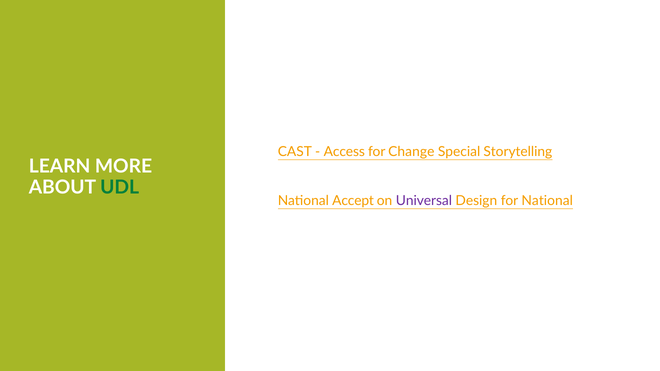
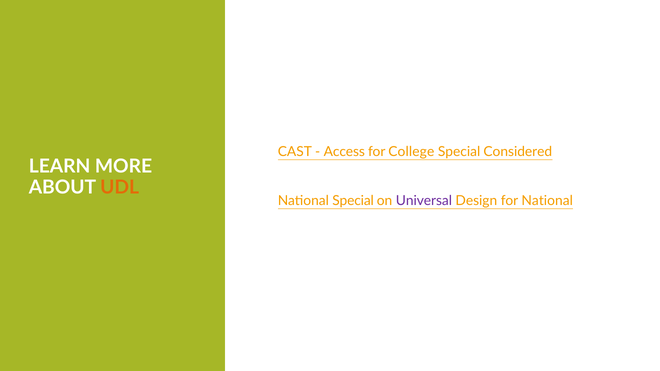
Change: Change -> College (411, 152)
Storytelling: Storytelling -> Considered (518, 152)
UDL colour: green -> orange (120, 187)
National Accept: Accept -> Special (353, 201)
